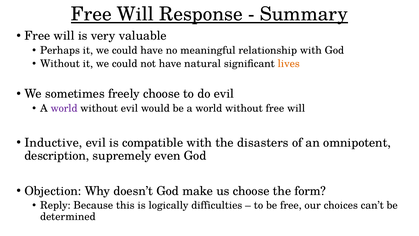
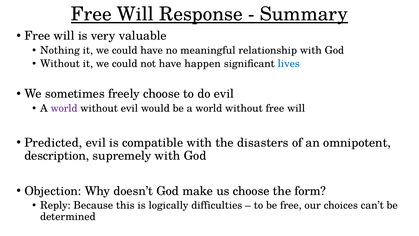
Perhaps: Perhaps -> Nothing (60, 50)
natural: natural -> happen (203, 64)
lives colour: orange -> blue (289, 64)
Inductive: Inductive -> Predicted (53, 142)
supremely even: even -> with (167, 156)
